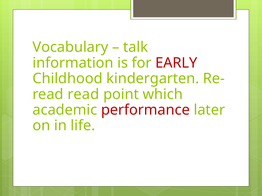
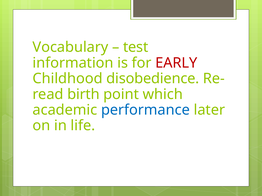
talk: talk -> test (136, 47)
kindergarten: kindergarten -> disobedience (153, 79)
read: read -> birth (83, 94)
performance colour: red -> blue (145, 110)
